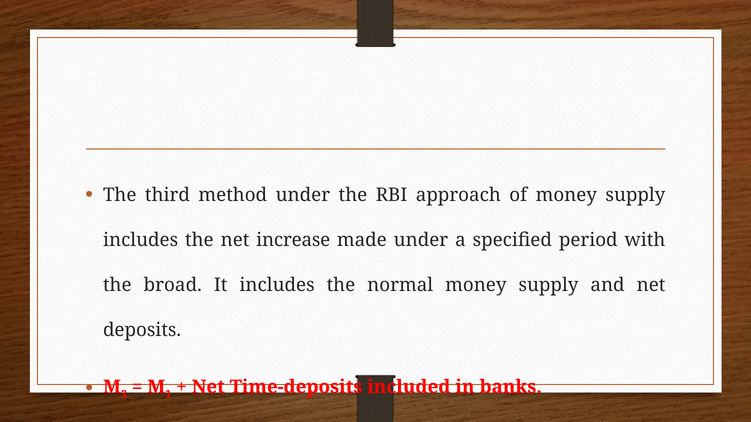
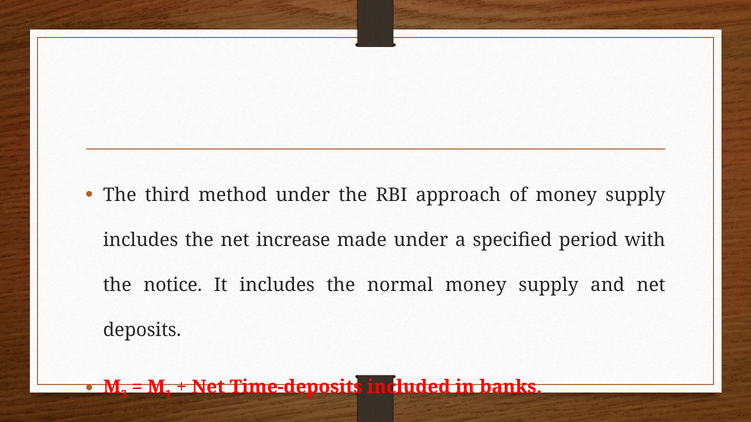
broad: broad -> notice (173, 286)
